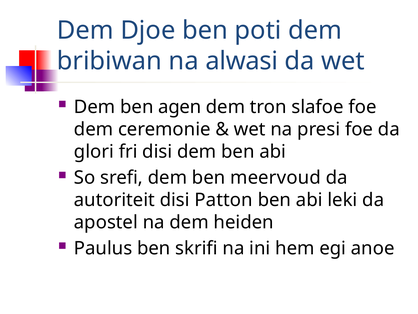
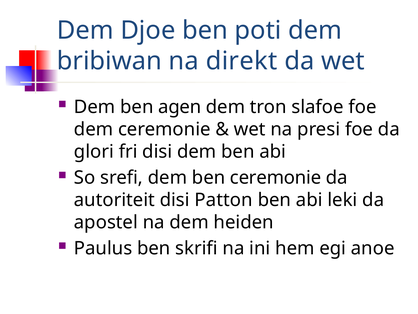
alwasi: alwasi -> direkt (242, 61)
ben meervoud: meervoud -> ceremonie (276, 177)
